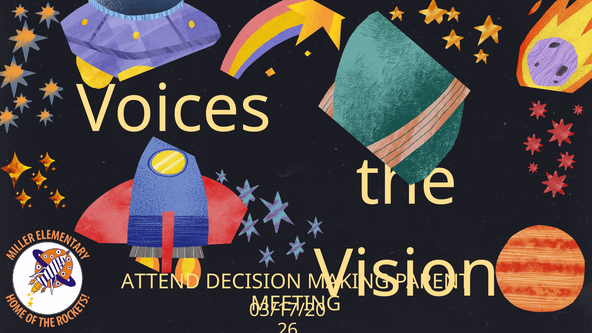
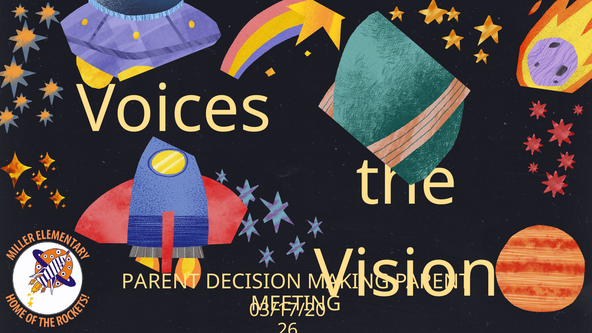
ATTEND: ATTEND -> PARENT (161, 282)
